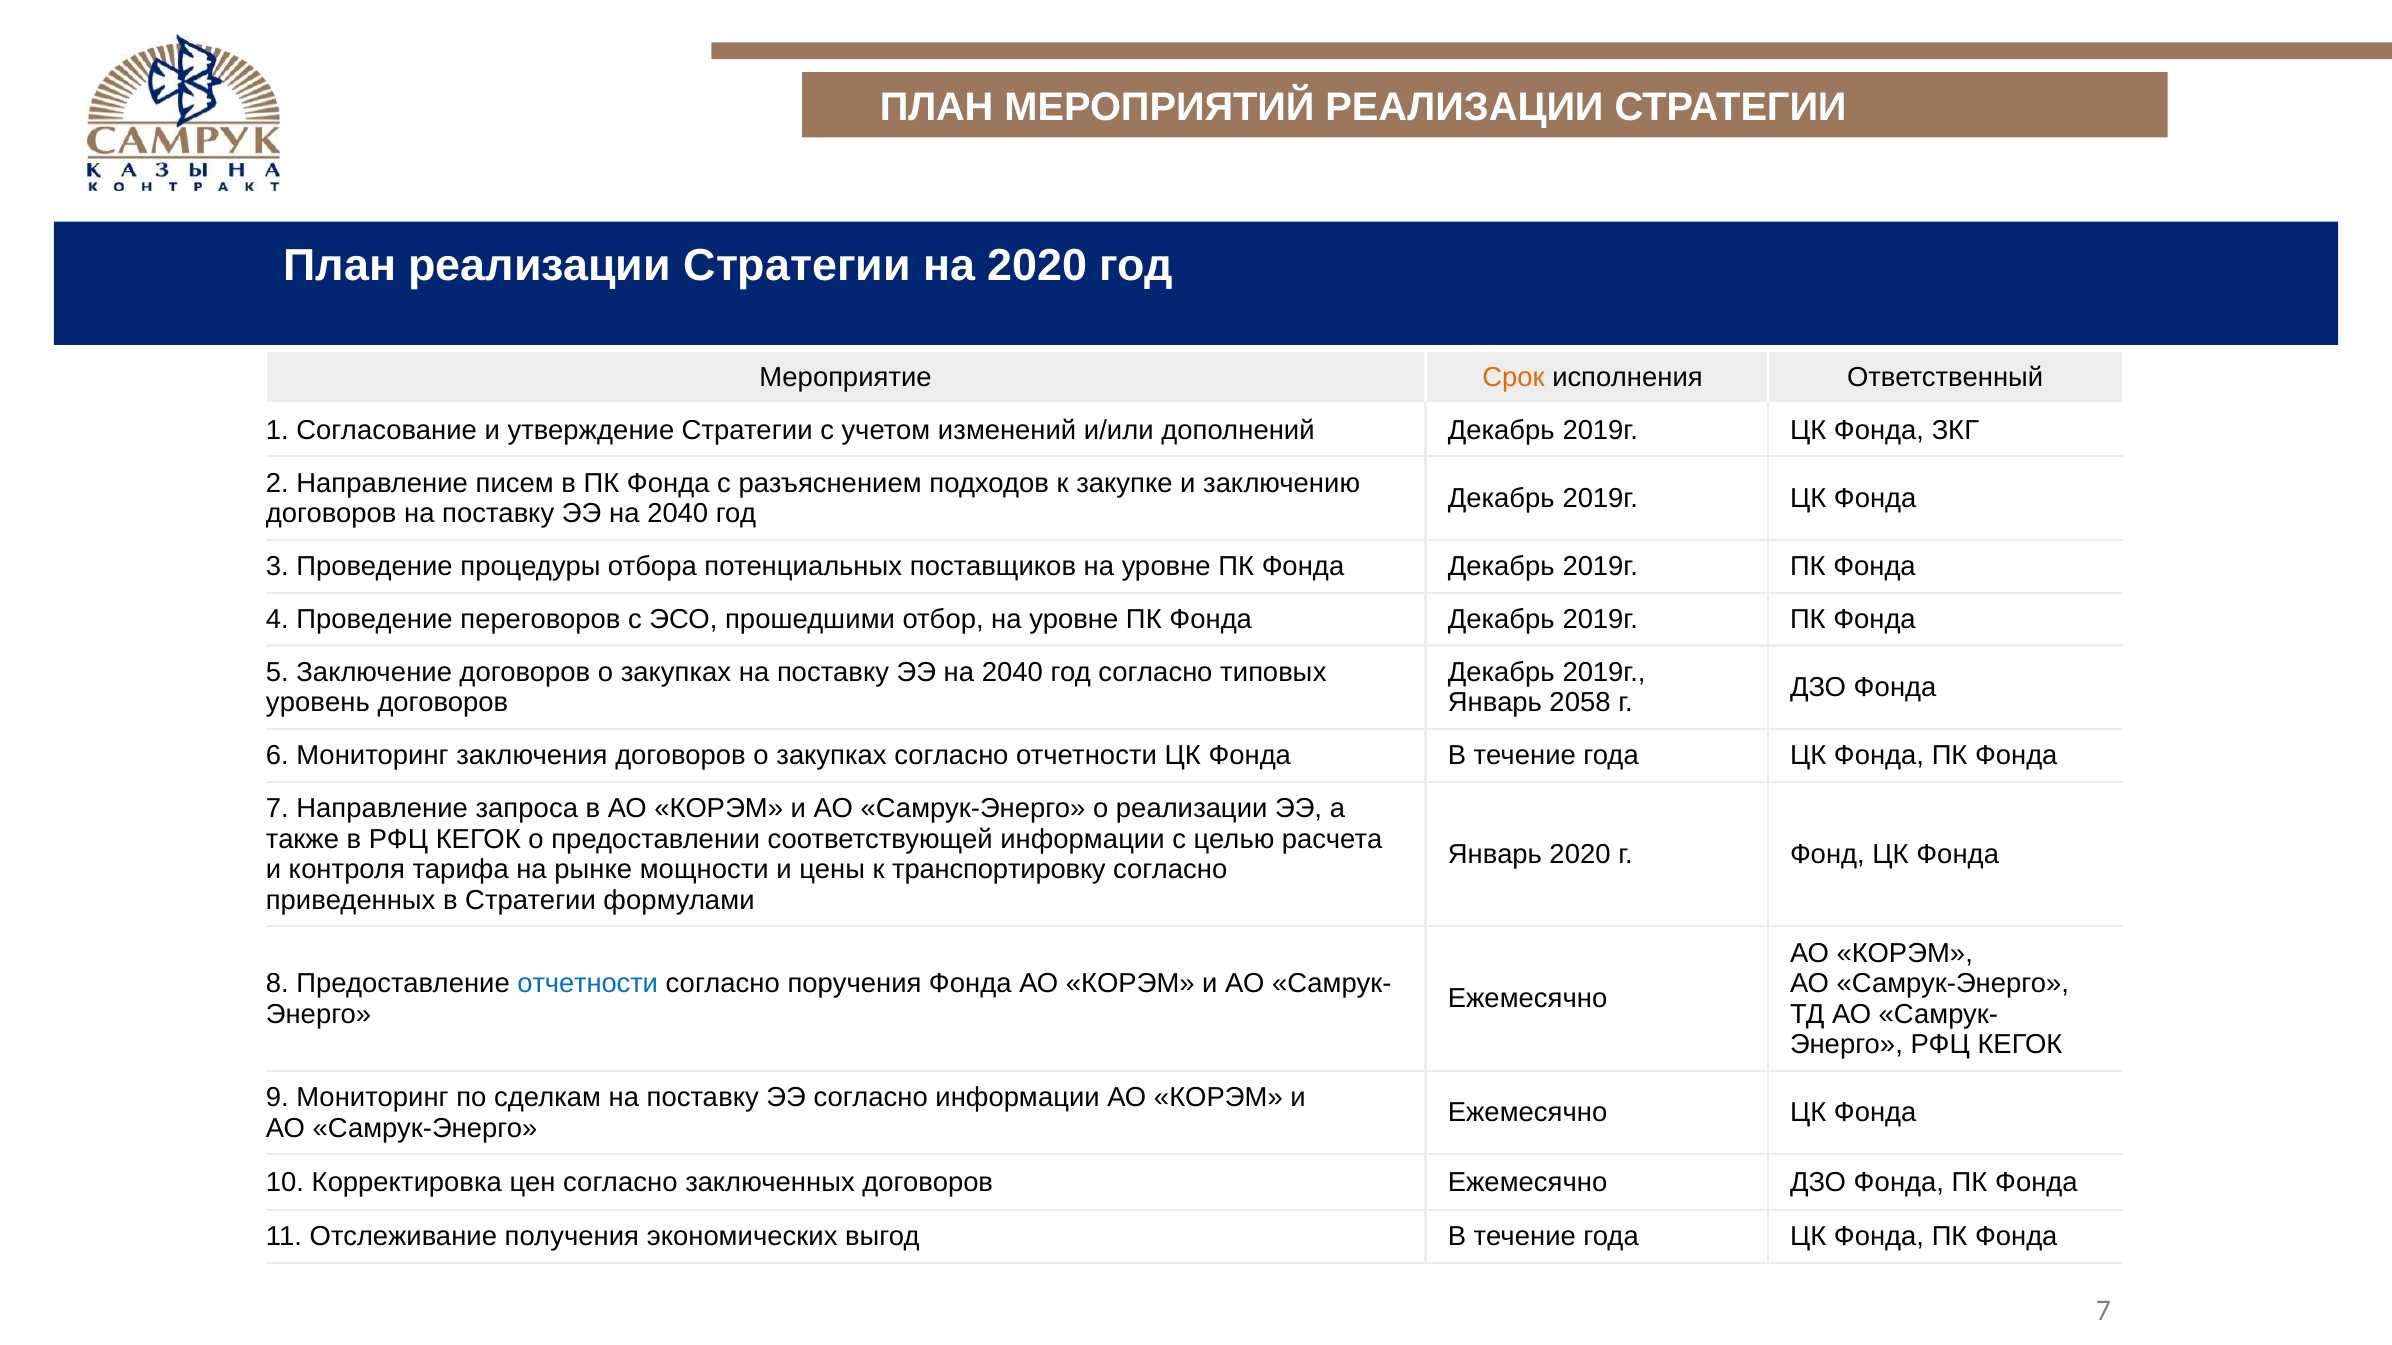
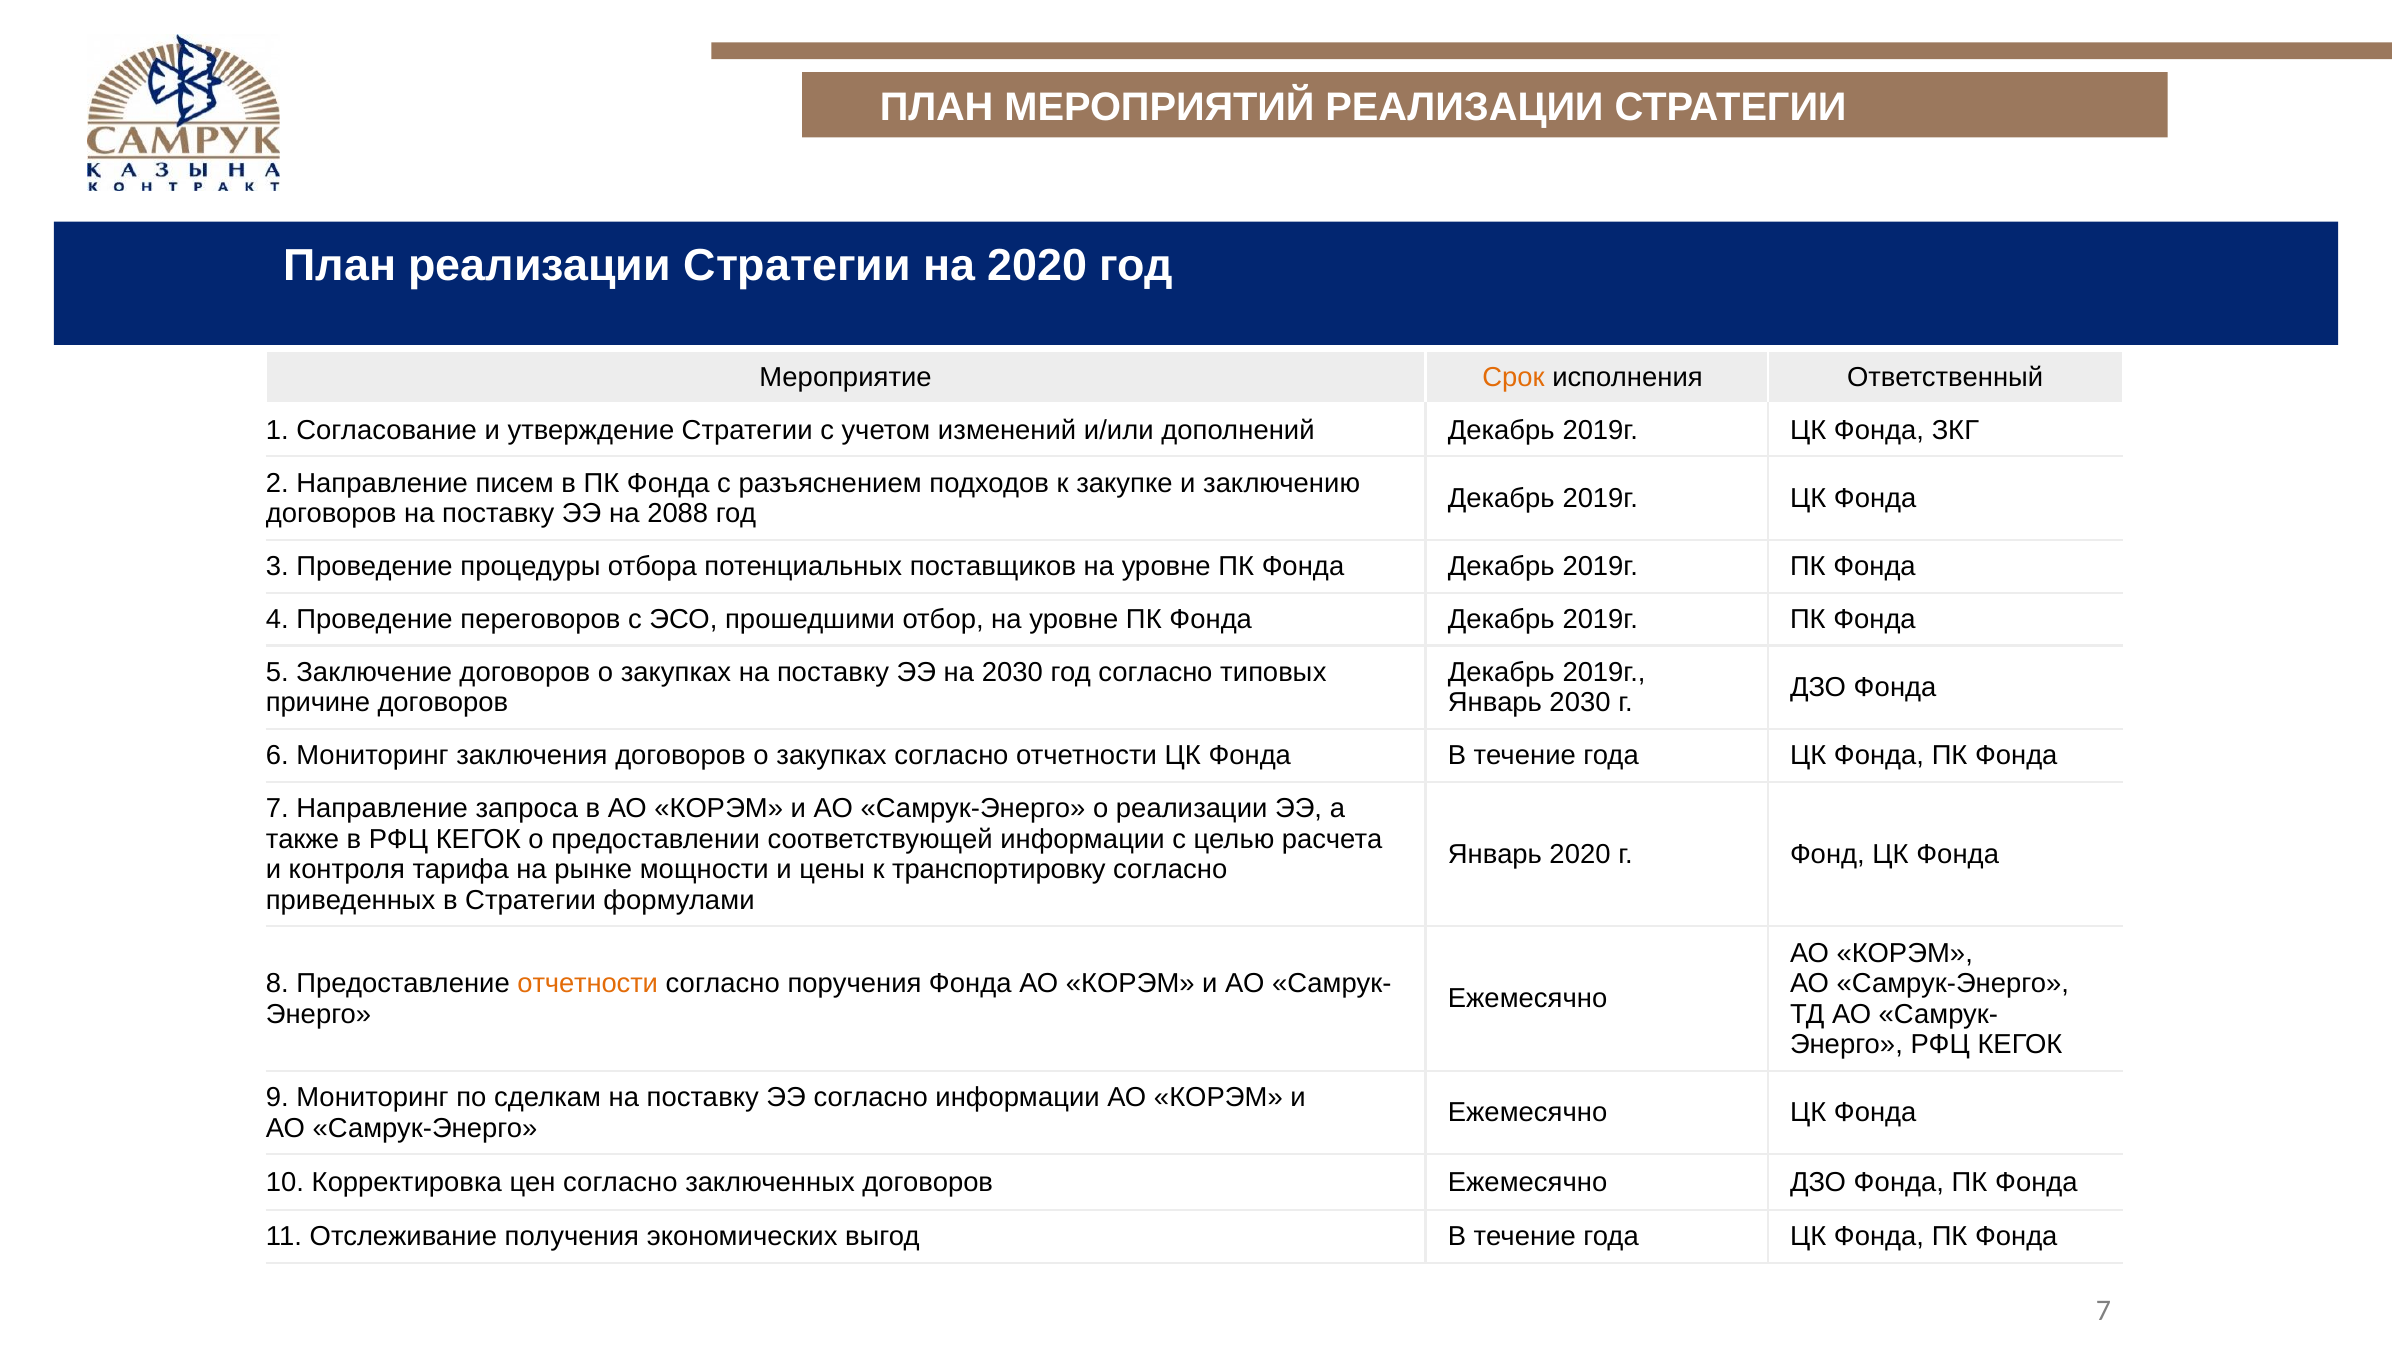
2040: 2040 -> 2088 (678, 514)
2040: 2040 -> 2030 (1012, 673)
уровень: уровень -> причине (318, 703)
Январь 2058: 2058 -> 2030 (1580, 703)
отчетности colour: blue -> orange (588, 984)
